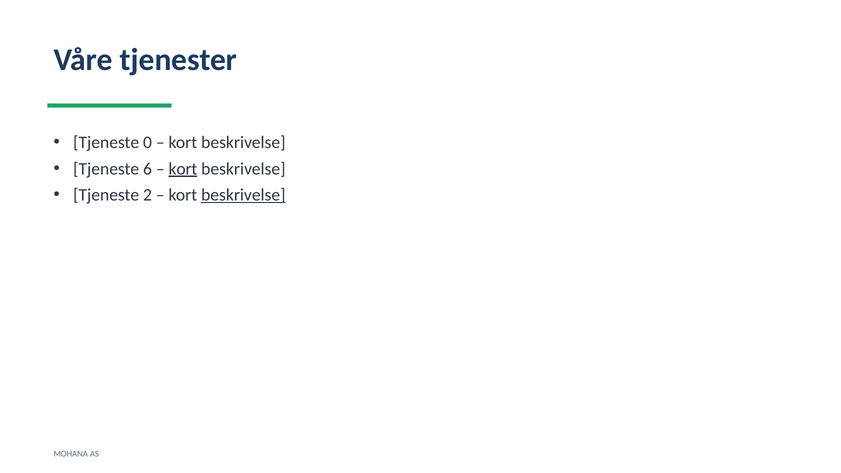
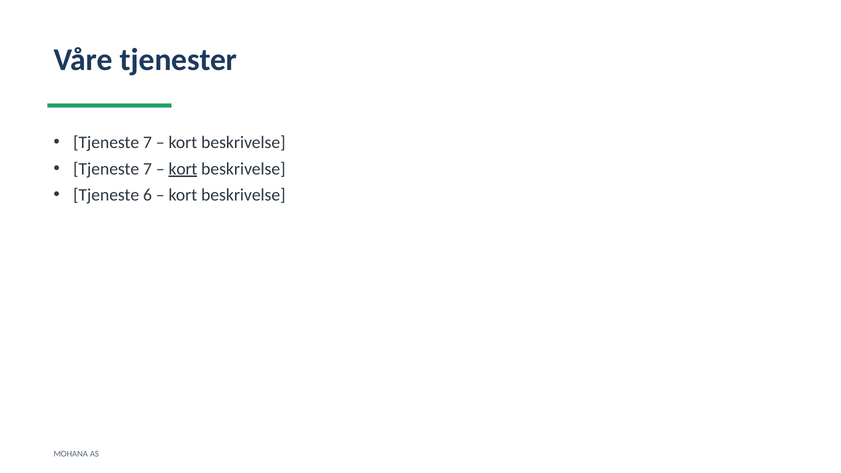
0: 0 -> 7 (147, 142)
6: 6 -> 7 (147, 169)
2: 2 -> 6 (147, 195)
beskrivelse underline: present -> none (243, 195)
